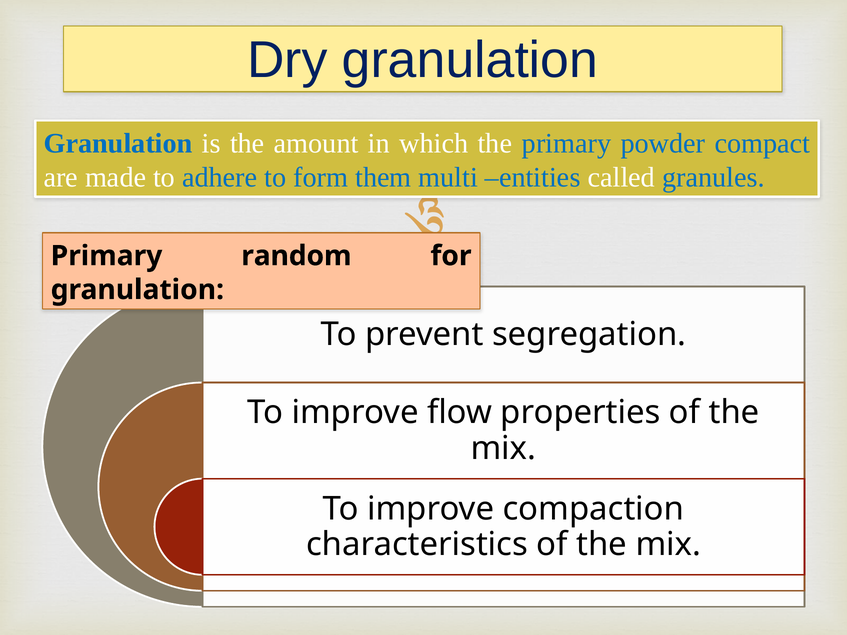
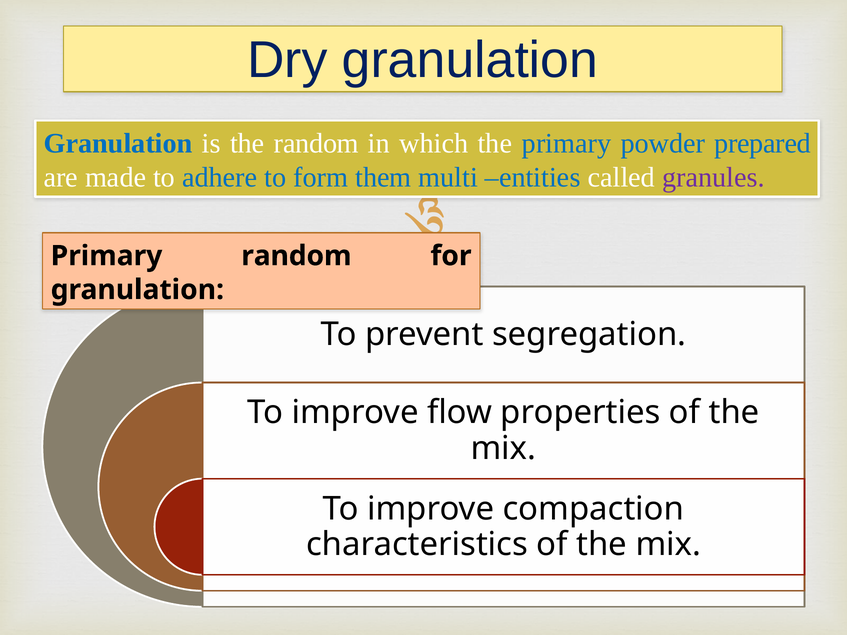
the amount: amount -> random (316, 144)
compact: compact -> prepared (763, 144)
granules colour: blue -> purple (713, 178)
